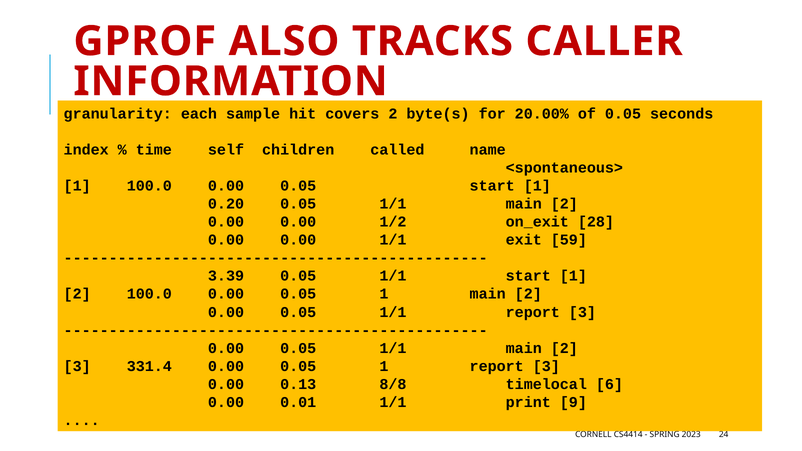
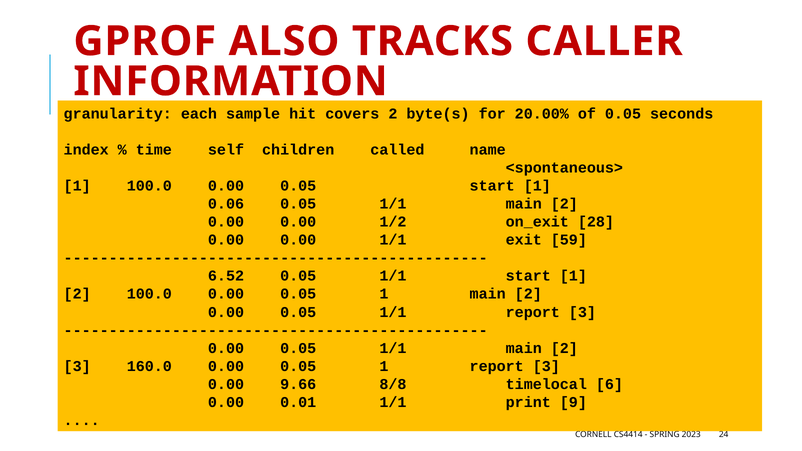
0.20: 0.20 -> 0.06 (226, 204)
3.39: 3.39 -> 6.52 (226, 276)
331.4: 331.4 -> 160.0 (149, 366)
0.13: 0.13 -> 9.66 (298, 384)
